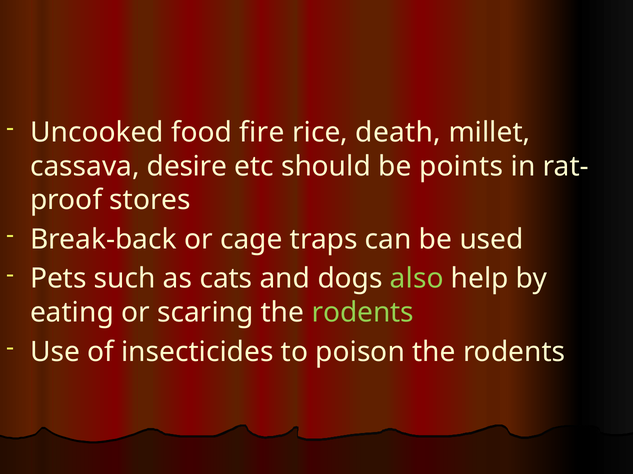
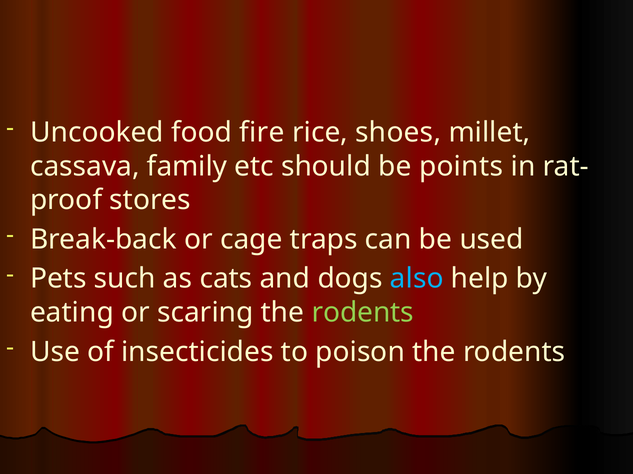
death: death -> shoes (398, 133)
desire: desire -> family (187, 167)
also colour: light green -> light blue (417, 279)
